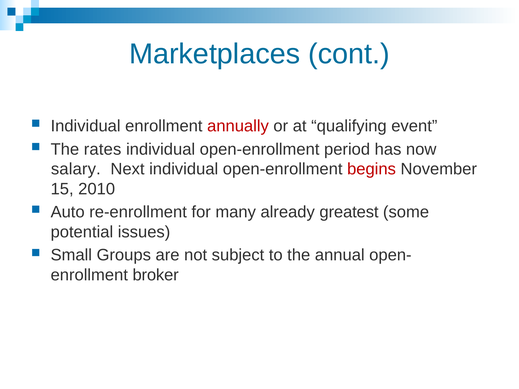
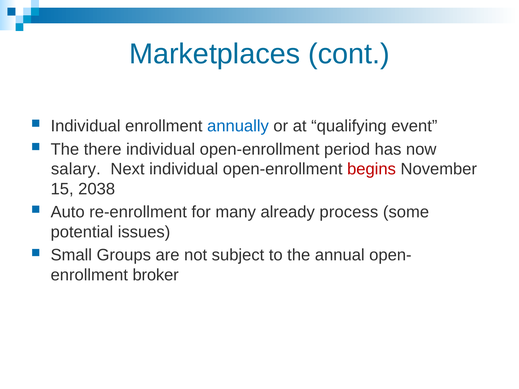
annually colour: red -> blue (238, 126)
rates: rates -> there (103, 149)
2010: 2010 -> 2038 (97, 189)
greatest: greatest -> process (349, 212)
